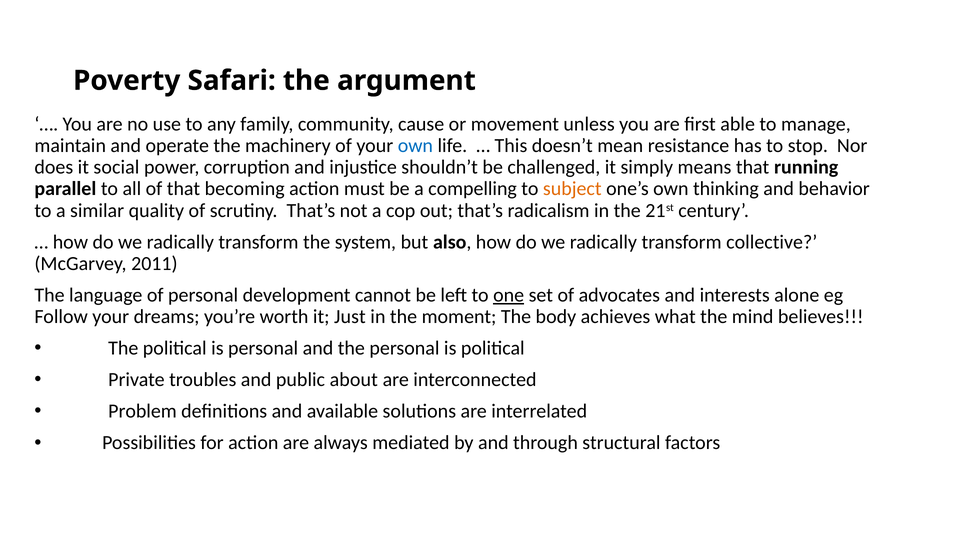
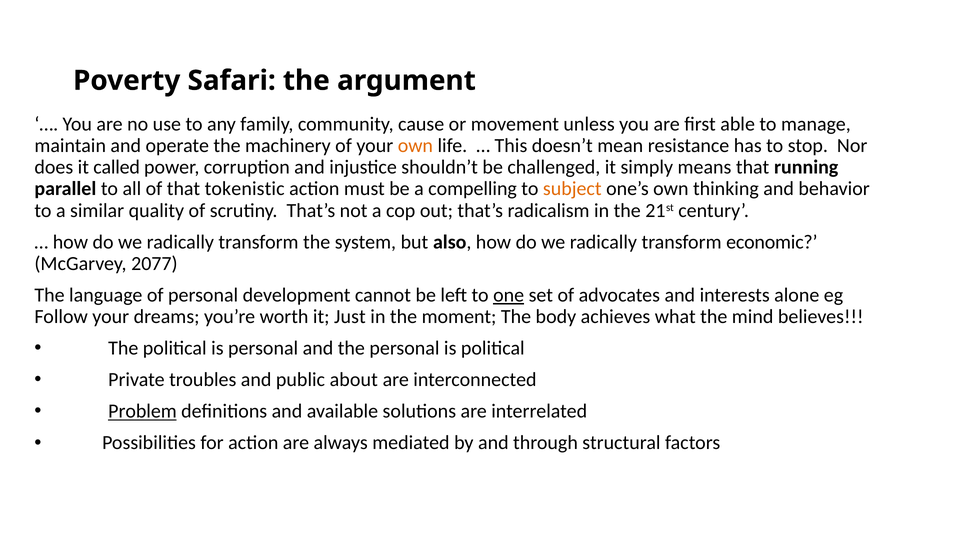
own colour: blue -> orange (415, 146)
social: social -> called (117, 167)
becoming: becoming -> tokenistic (245, 189)
collective: collective -> economic (772, 242)
2011: 2011 -> 2077 (154, 263)
Problem underline: none -> present (142, 411)
